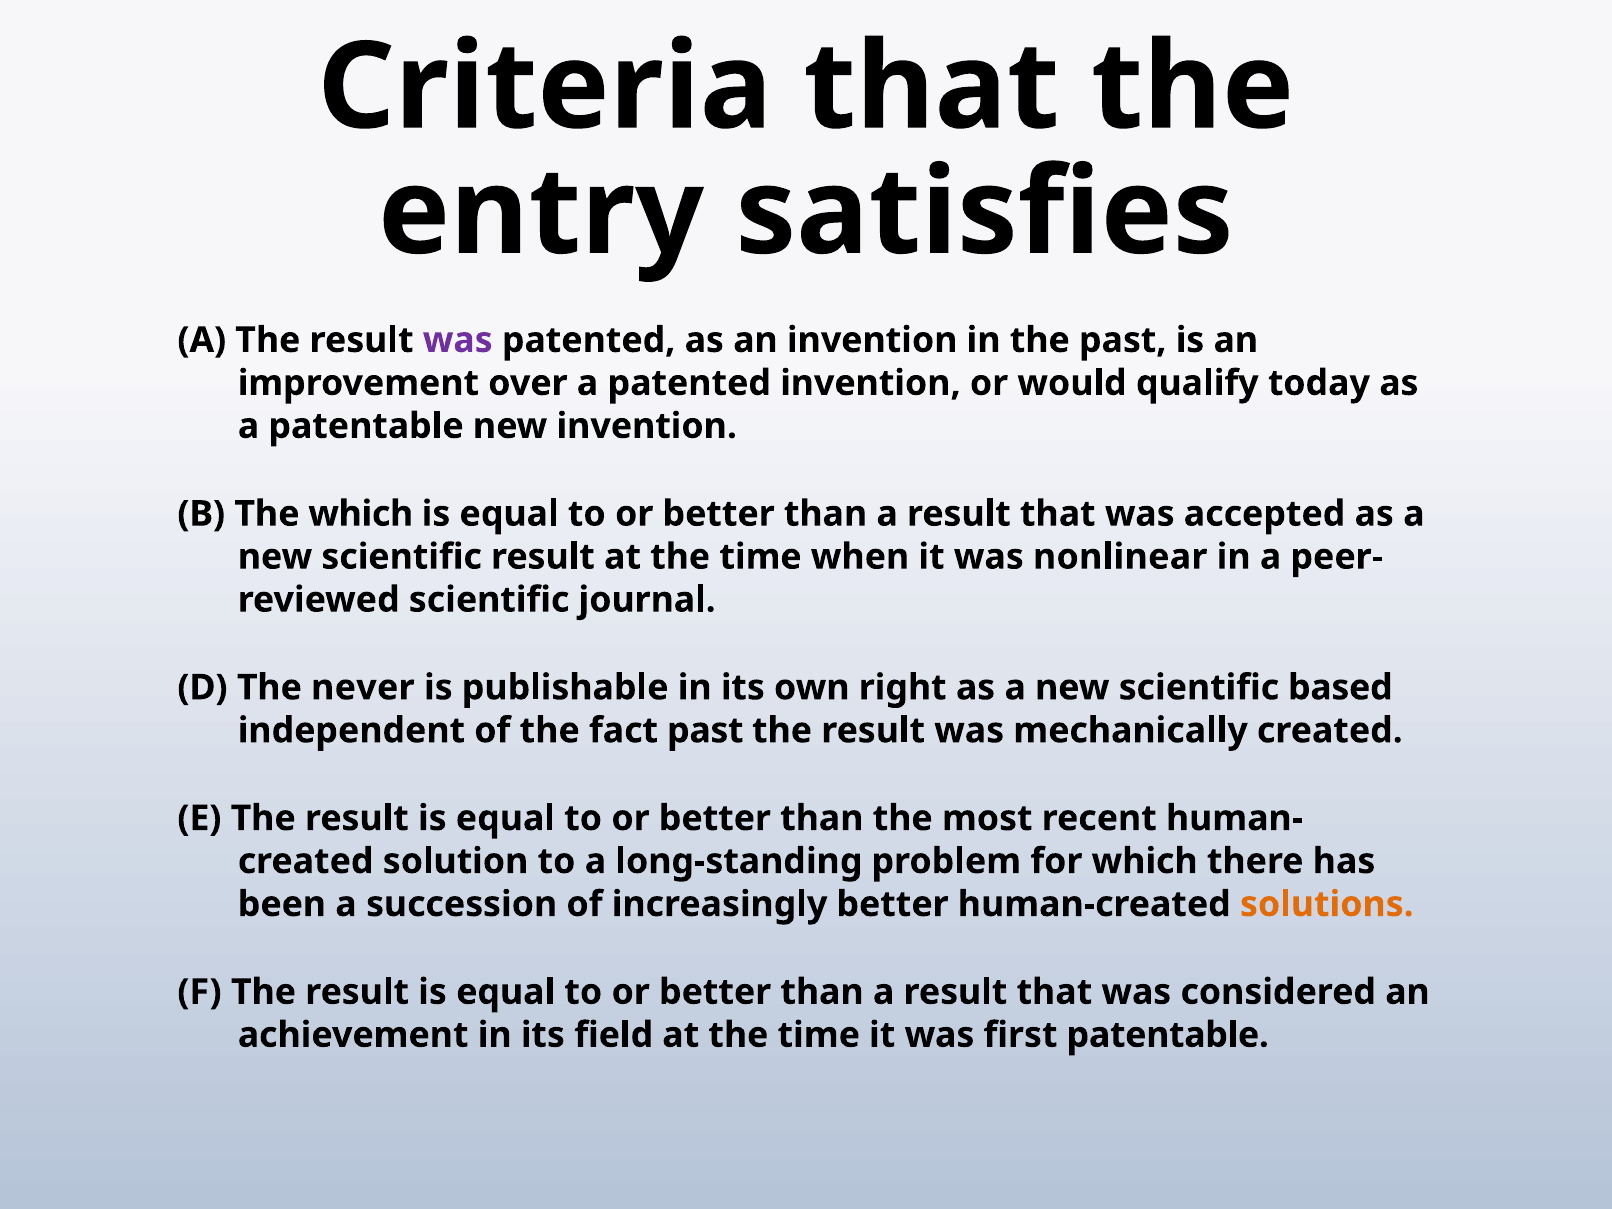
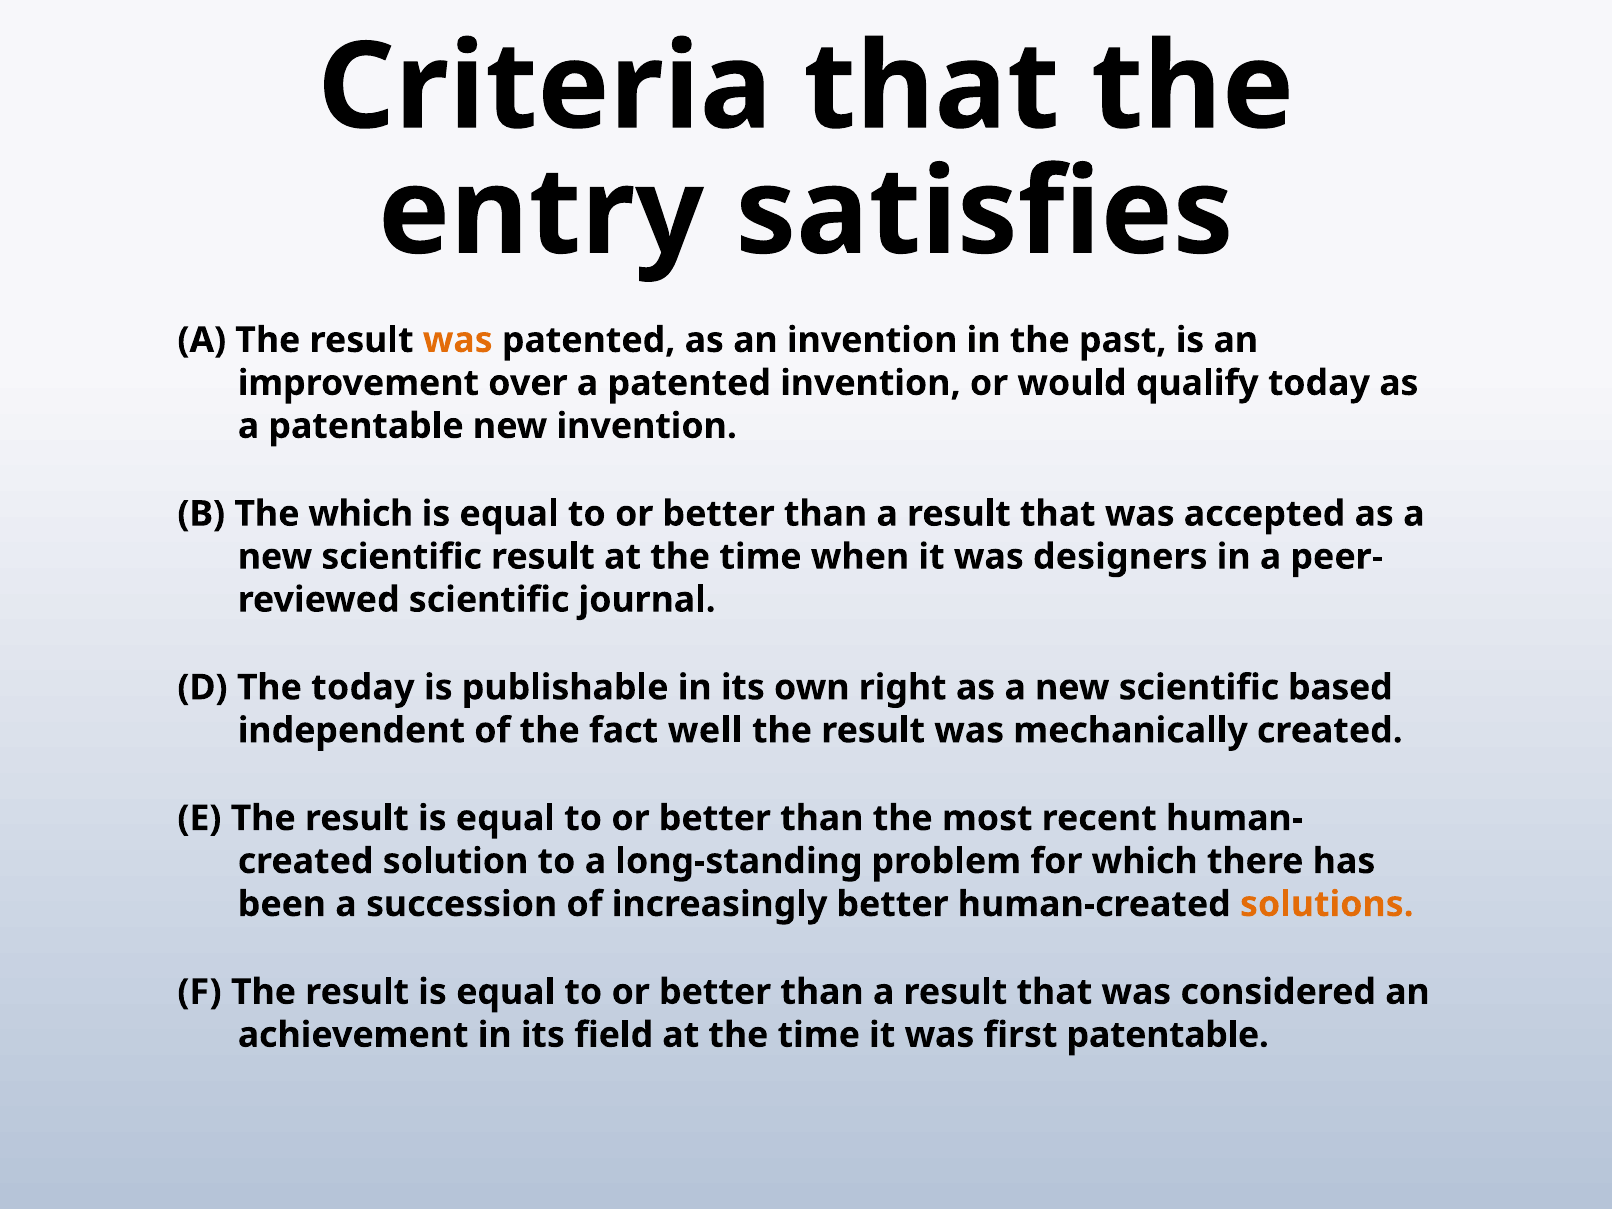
was colour: purple -> orange (458, 340)
nonlinear: nonlinear -> designers (1120, 557)
The never: never -> today (363, 688)
fact past: past -> well (705, 731)
